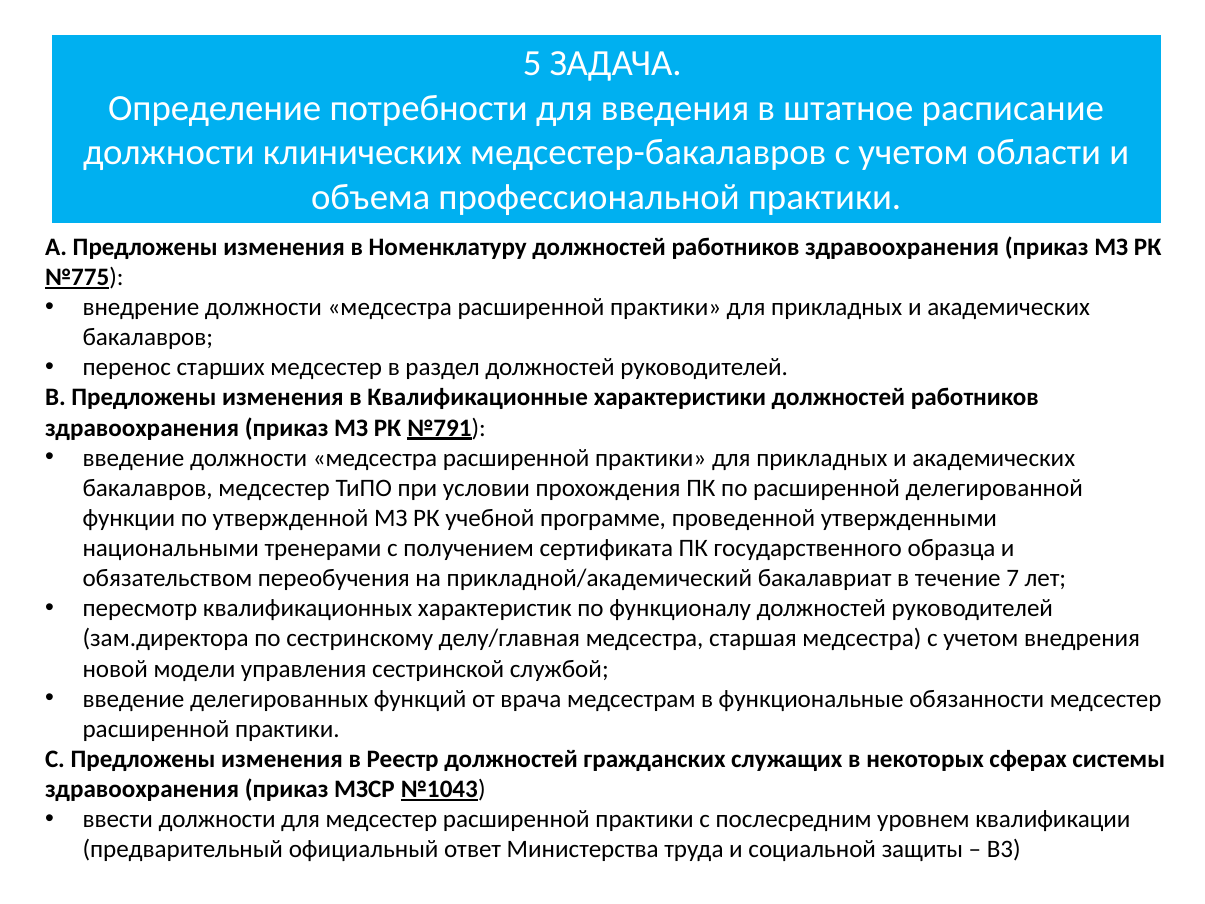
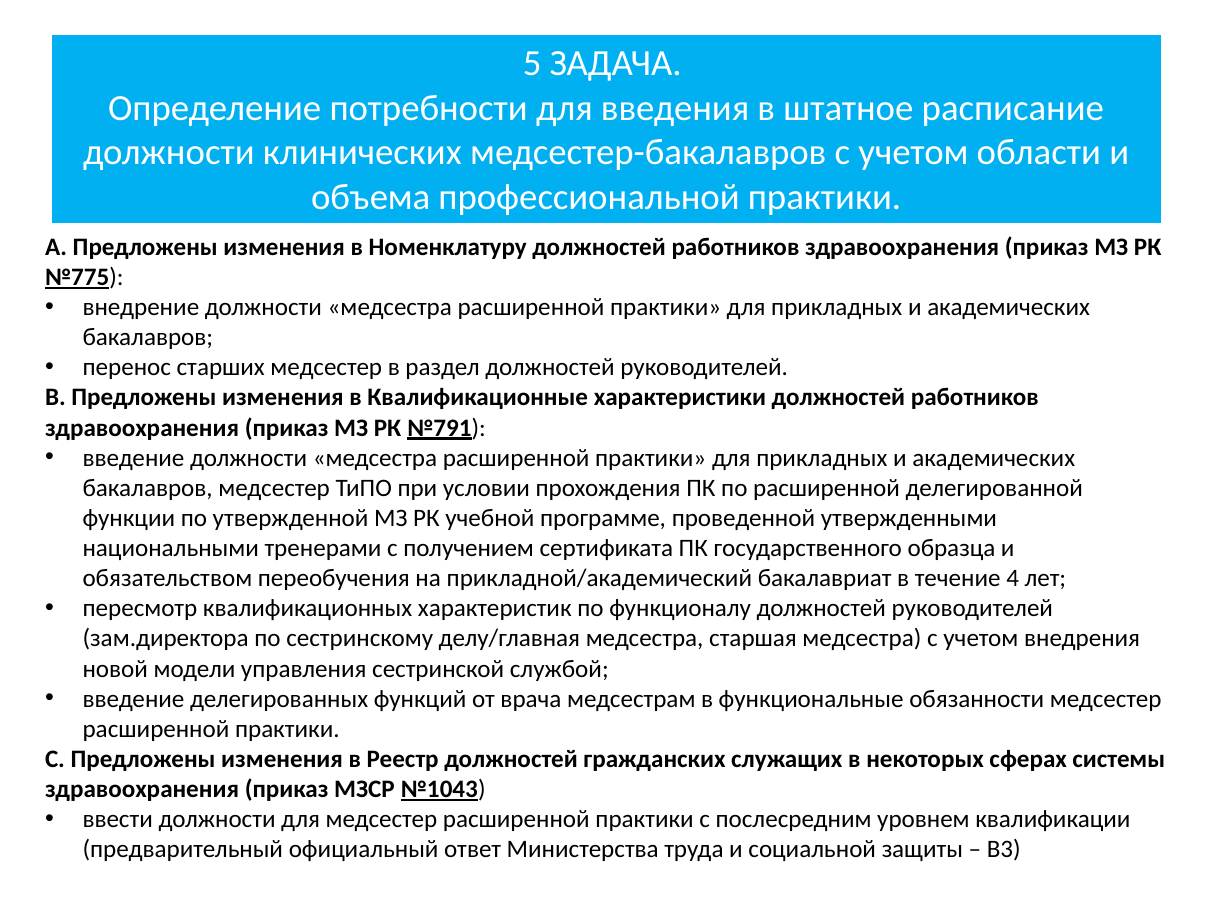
7: 7 -> 4 (1013, 578)
